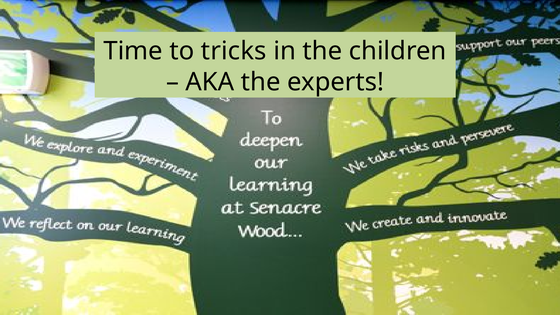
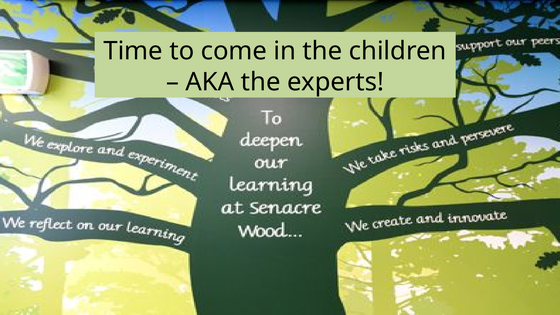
tricks: tricks -> come (234, 51)
